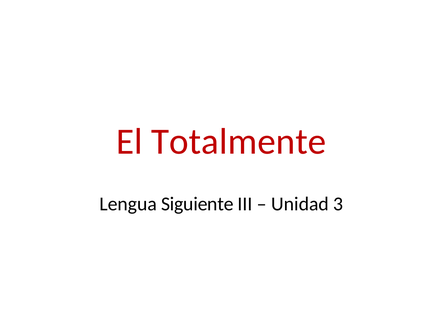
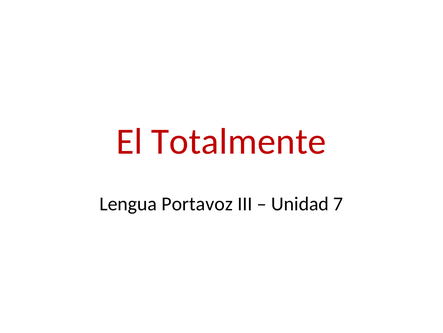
Siguiente: Siguiente -> Portavoz (197, 204)
3: 3 -> 7 (338, 204)
